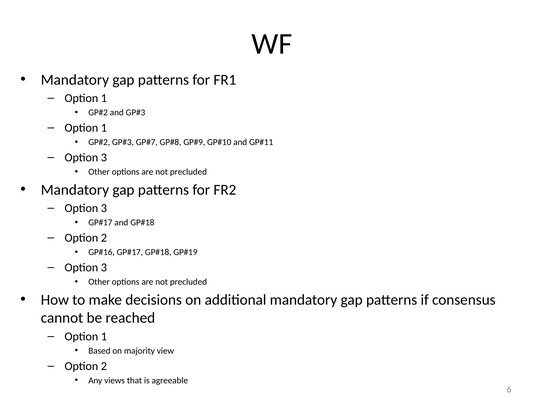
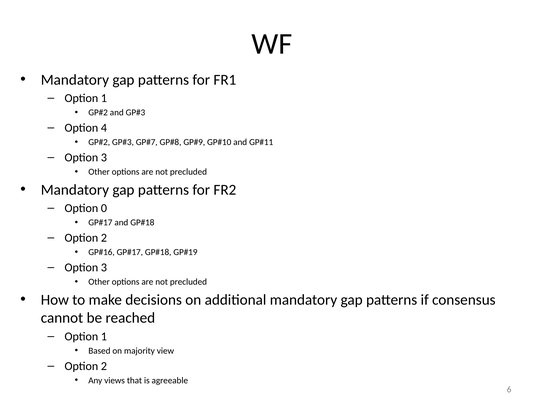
1: 1 -> 4 (104, 128)
3: 3 -> 0 (104, 208)
